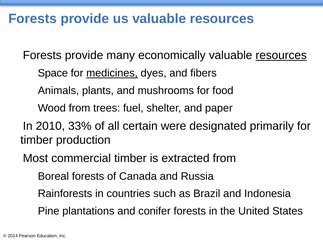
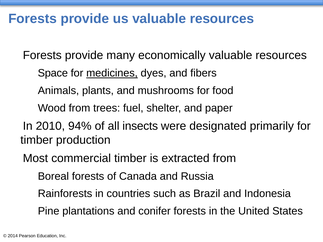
resources underline: present -> none (281, 55)
33%: 33% -> 94% (80, 126)
certain: certain -> insects (140, 126)
